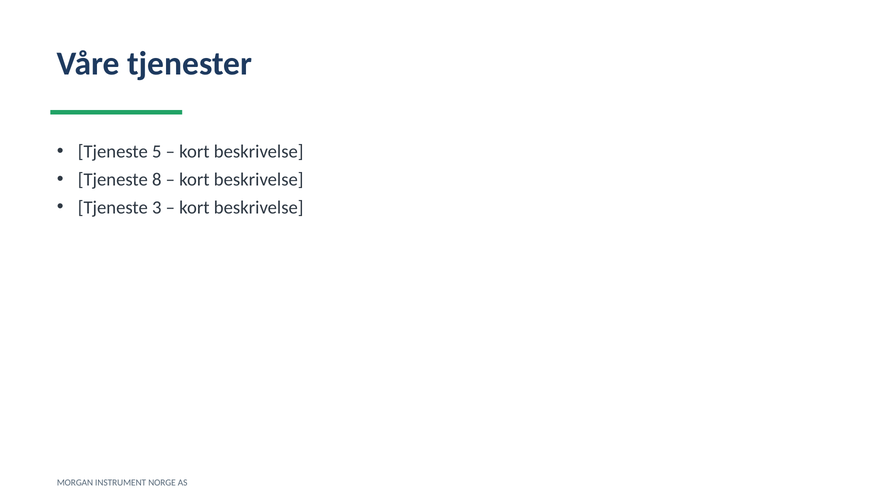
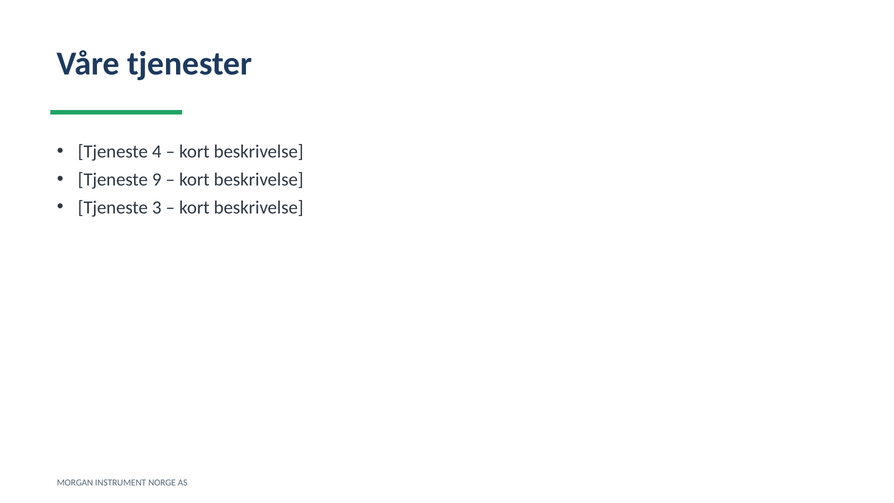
5: 5 -> 4 (157, 151)
8: 8 -> 9 (157, 179)
